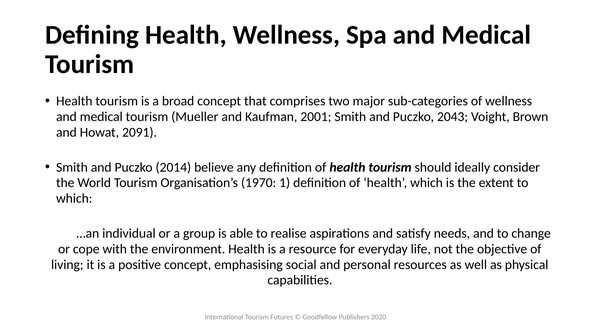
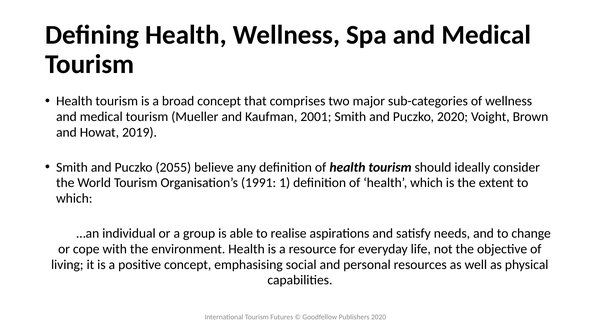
Puczko 2043: 2043 -> 2020 (453, 117)
2091: 2091 -> 2019 (140, 132)
2014: 2014 -> 2055 (173, 168)
1970: 1970 -> 1991 (259, 183)
